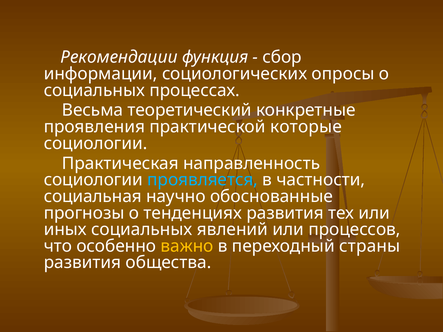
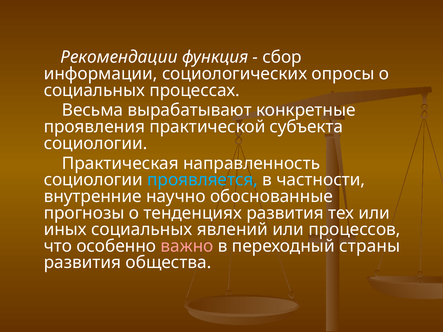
теоретический: теоретический -> вырабатывают (190, 110)
которые: которые -> субъекта (306, 127)
социальная: социальная -> внутренние (93, 197)
важно colour: yellow -> pink (187, 246)
